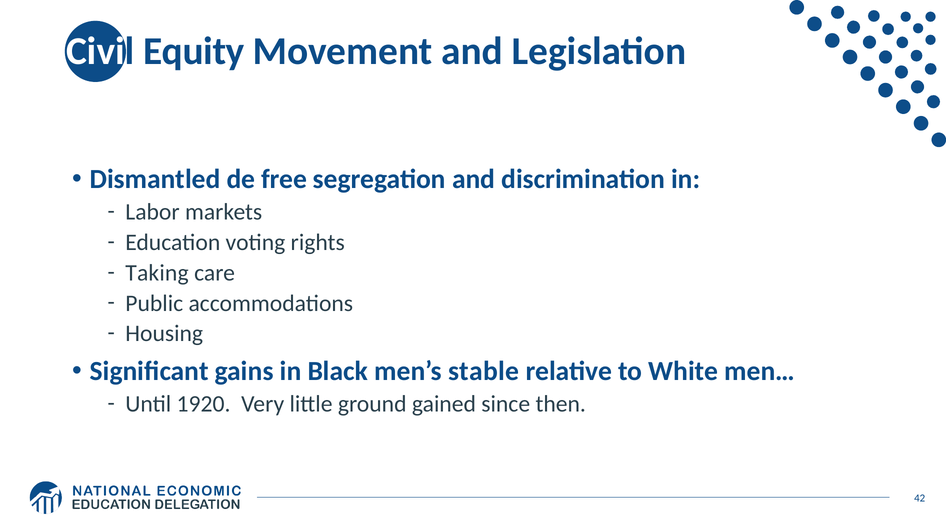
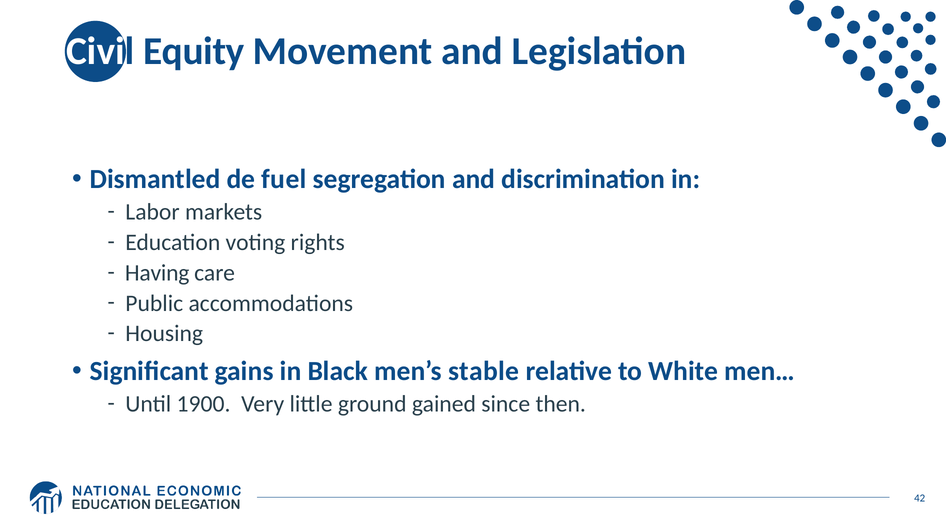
free: free -> fuel (284, 179)
Taking: Taking -> Having (157, 273)
1920: 1920 -> 1900 (204, 404)
